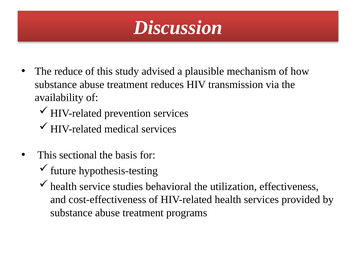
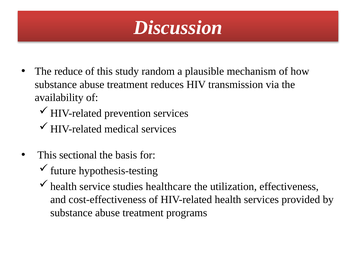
advised: advised -> random (158, 71)
behavioral: behavioral -> healthcare (169, 187)
